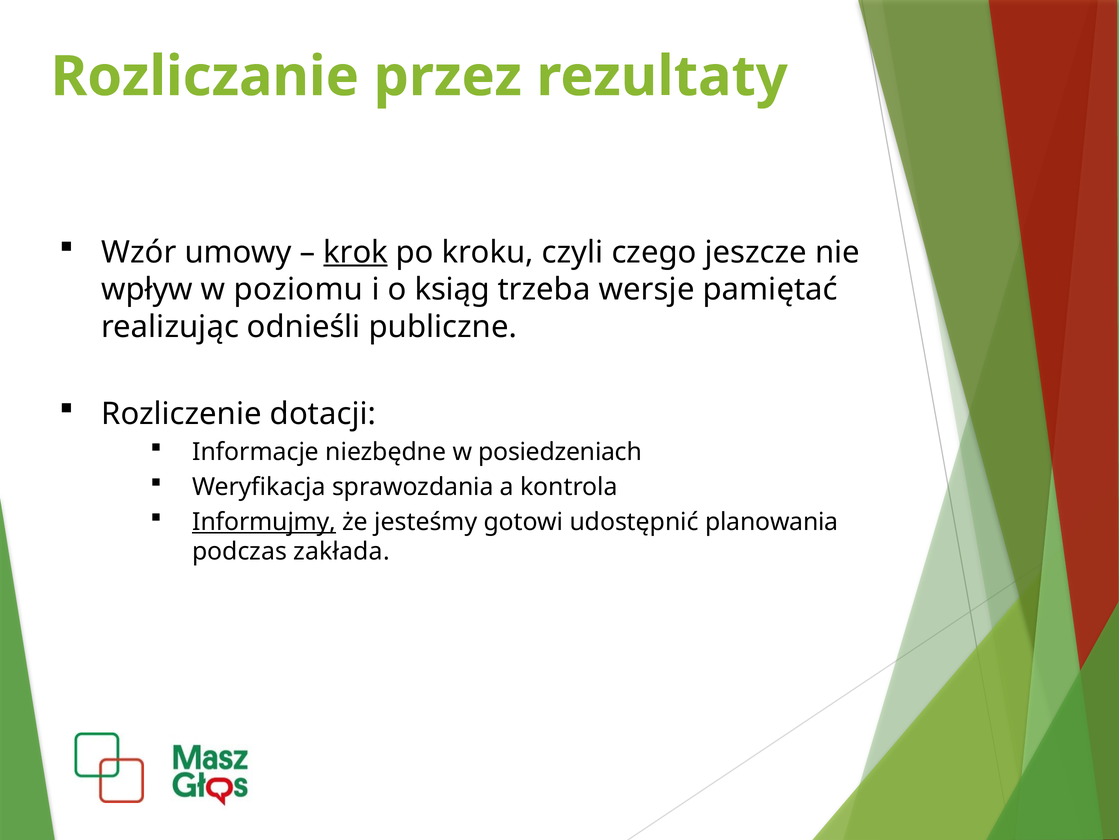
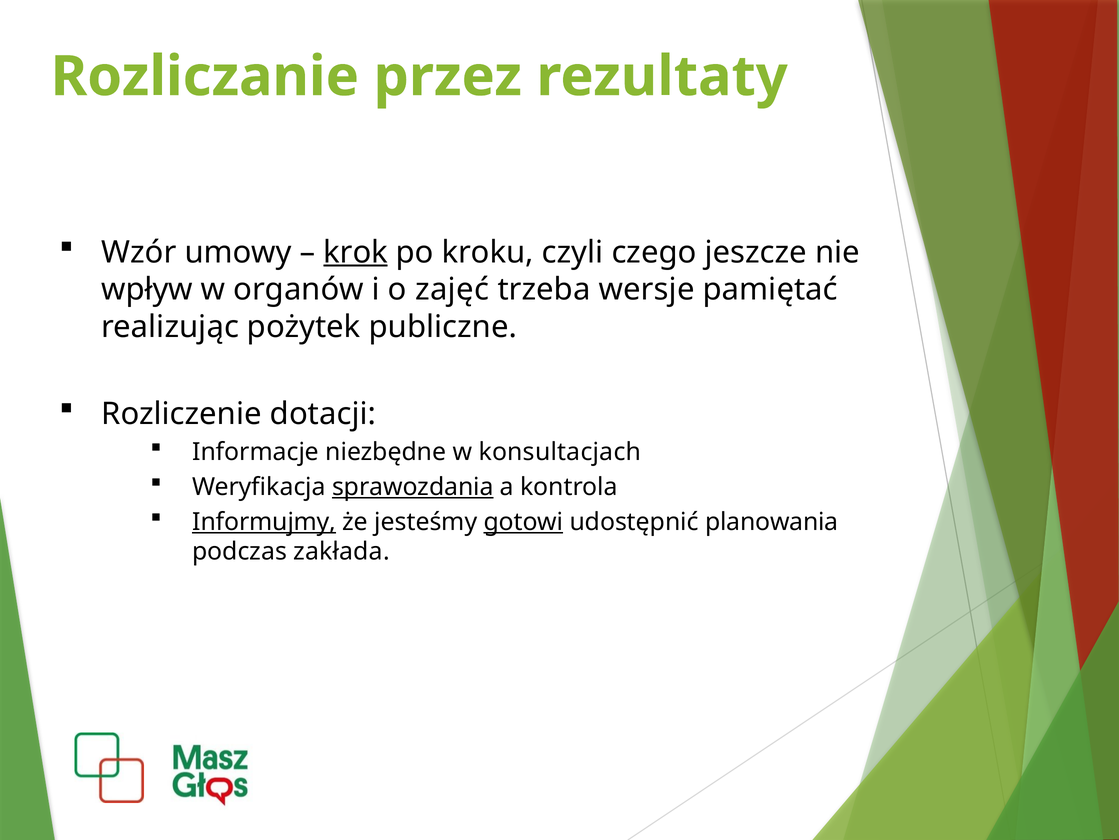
poziomu: poziomu -> organów (299, 289)
ksiąg: ksiąg -> zajęć (452, 289)
odnieśli: odnieśli -> pożytek (304, 327)
posiedzeniach: posiedzeniach -> konsultacjach (560, 452)
sprawozdania underline: none -> present (413, 487)
gotowi underline: none -> present (523, 521)
